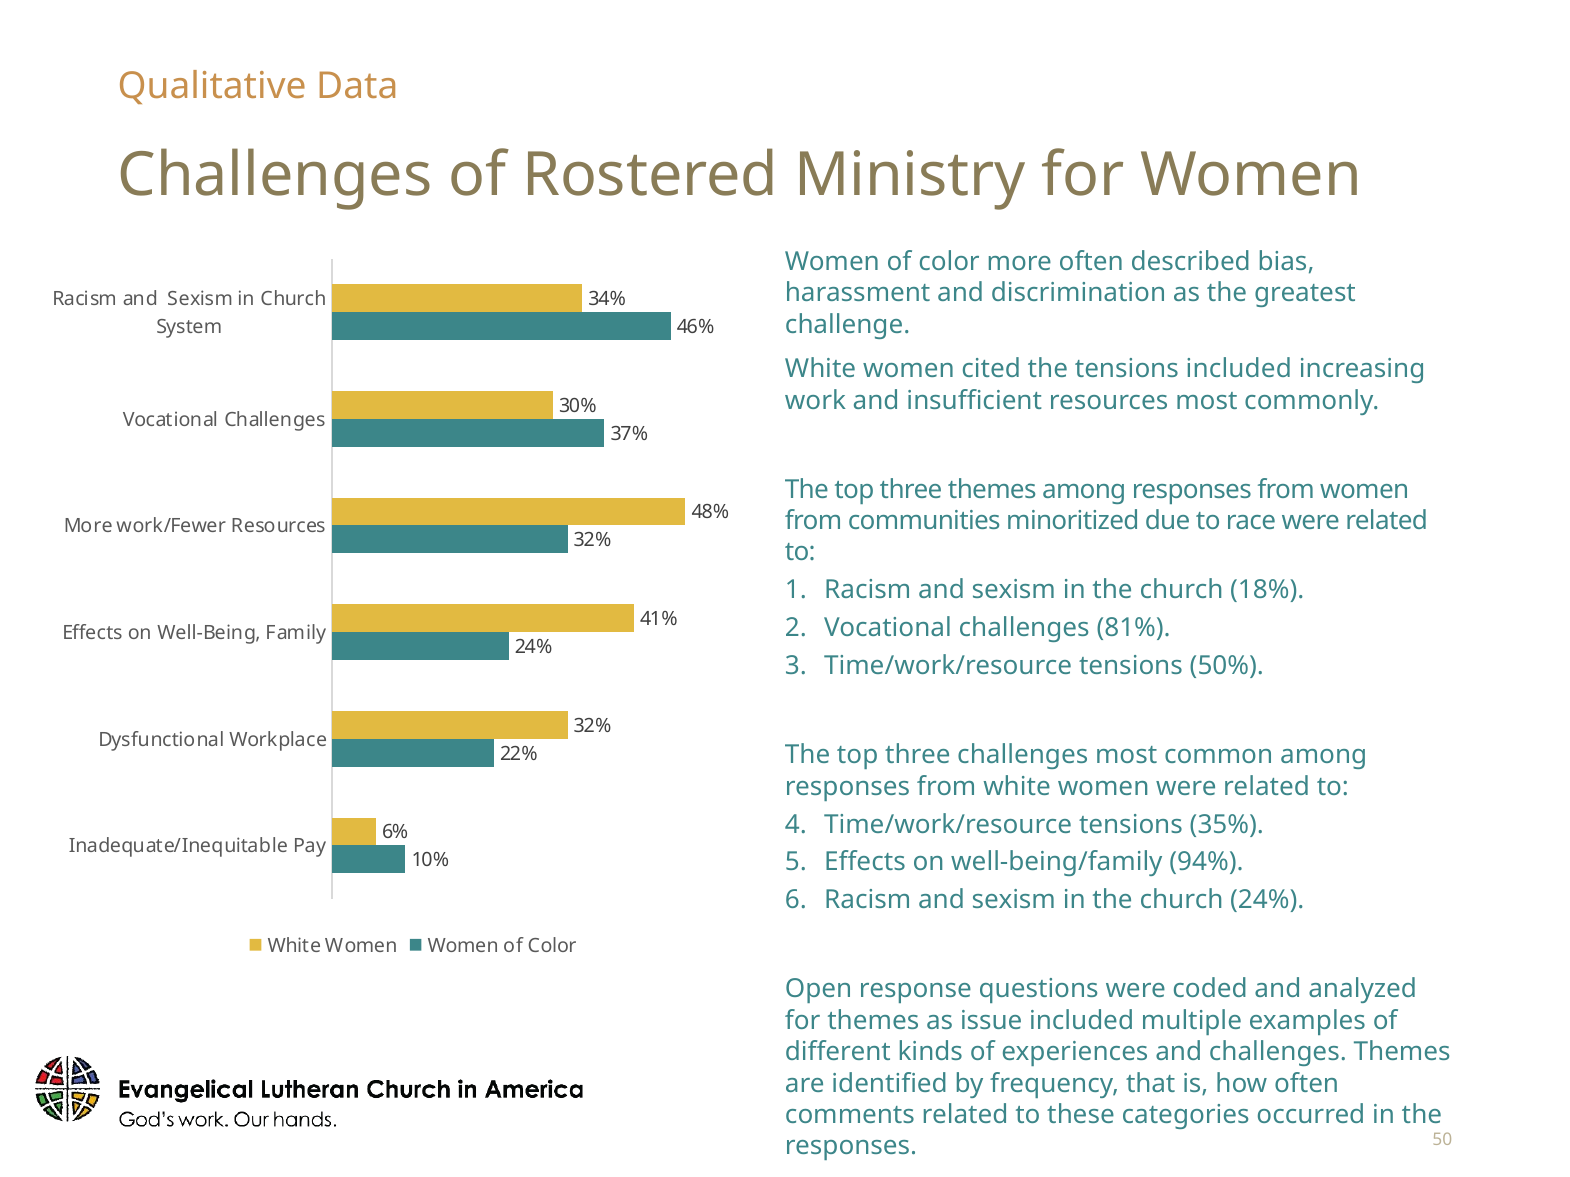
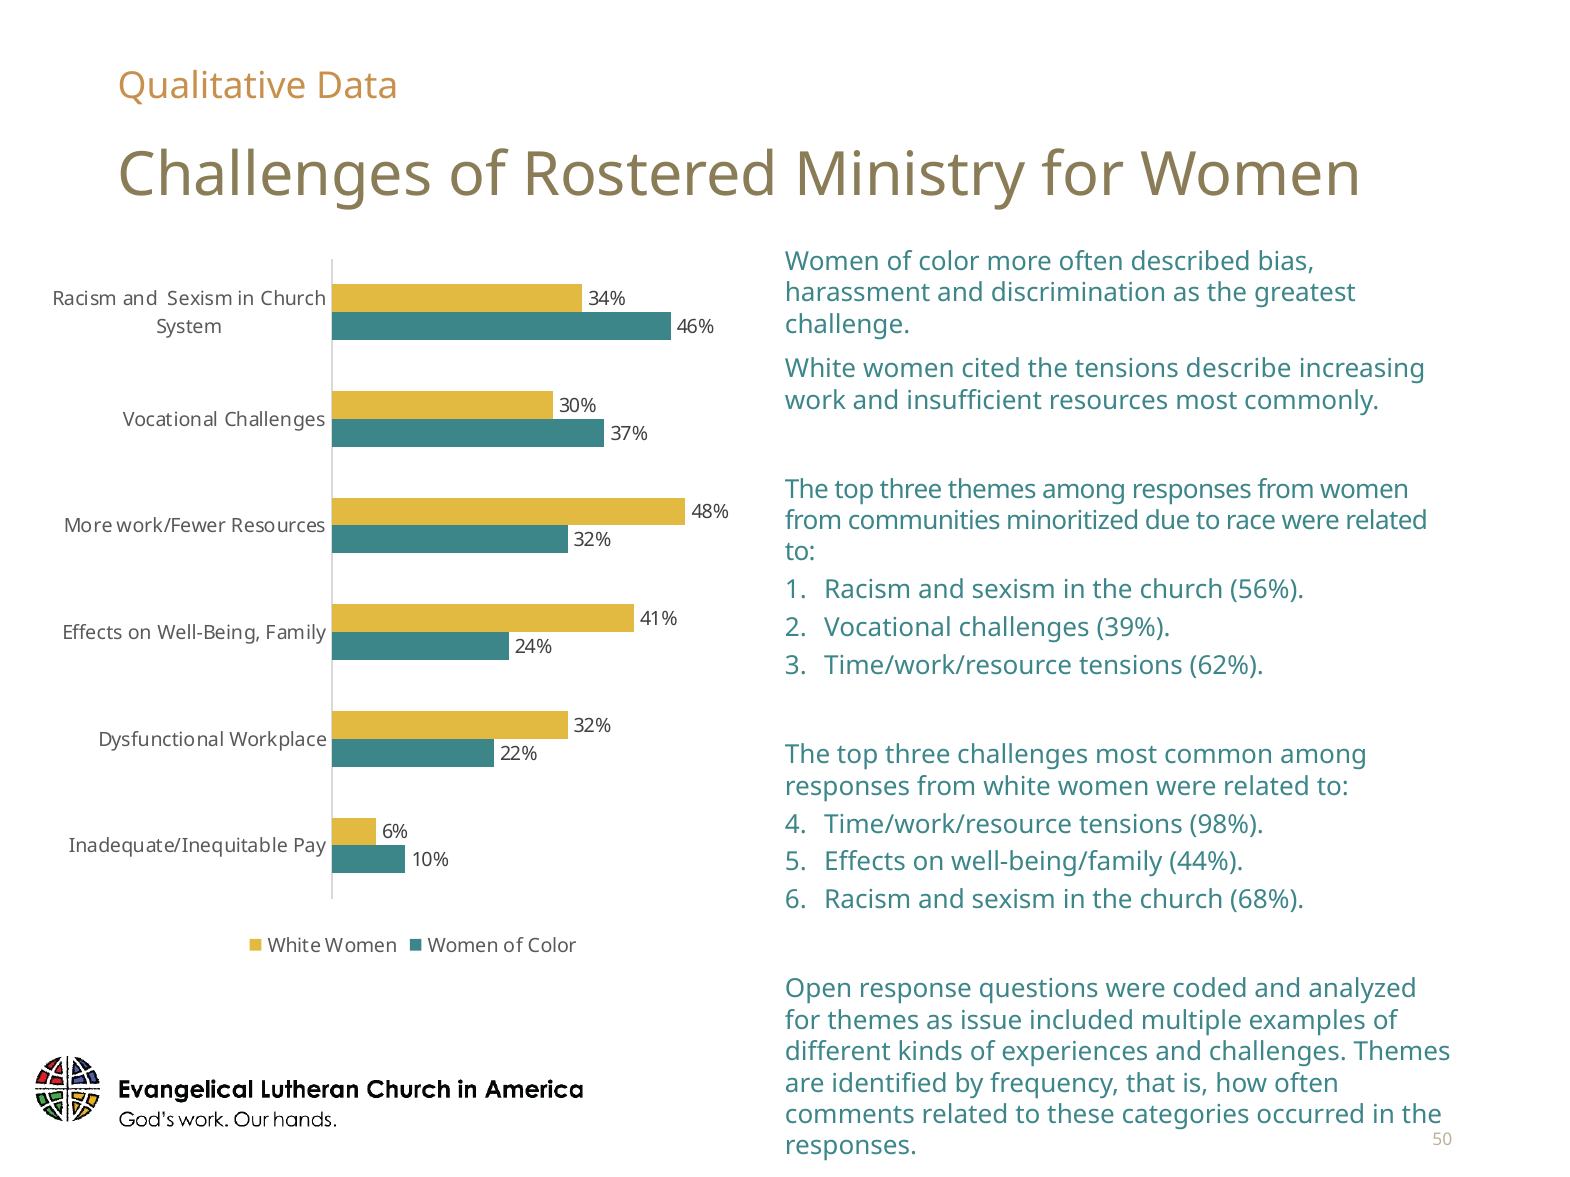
tensions included: included -> describe (1239, 369)
18%: 18% -> 56% (1267, 591)
81%: 81% -> 39% (1134, 628)
50%: 50% -> 62% (1227, 666)
35%: 35% -> 98% (1227, 825)
94%: 94% -> 44% (1207, 863)
church 24%: 24% -> 68% (1267, 901)
